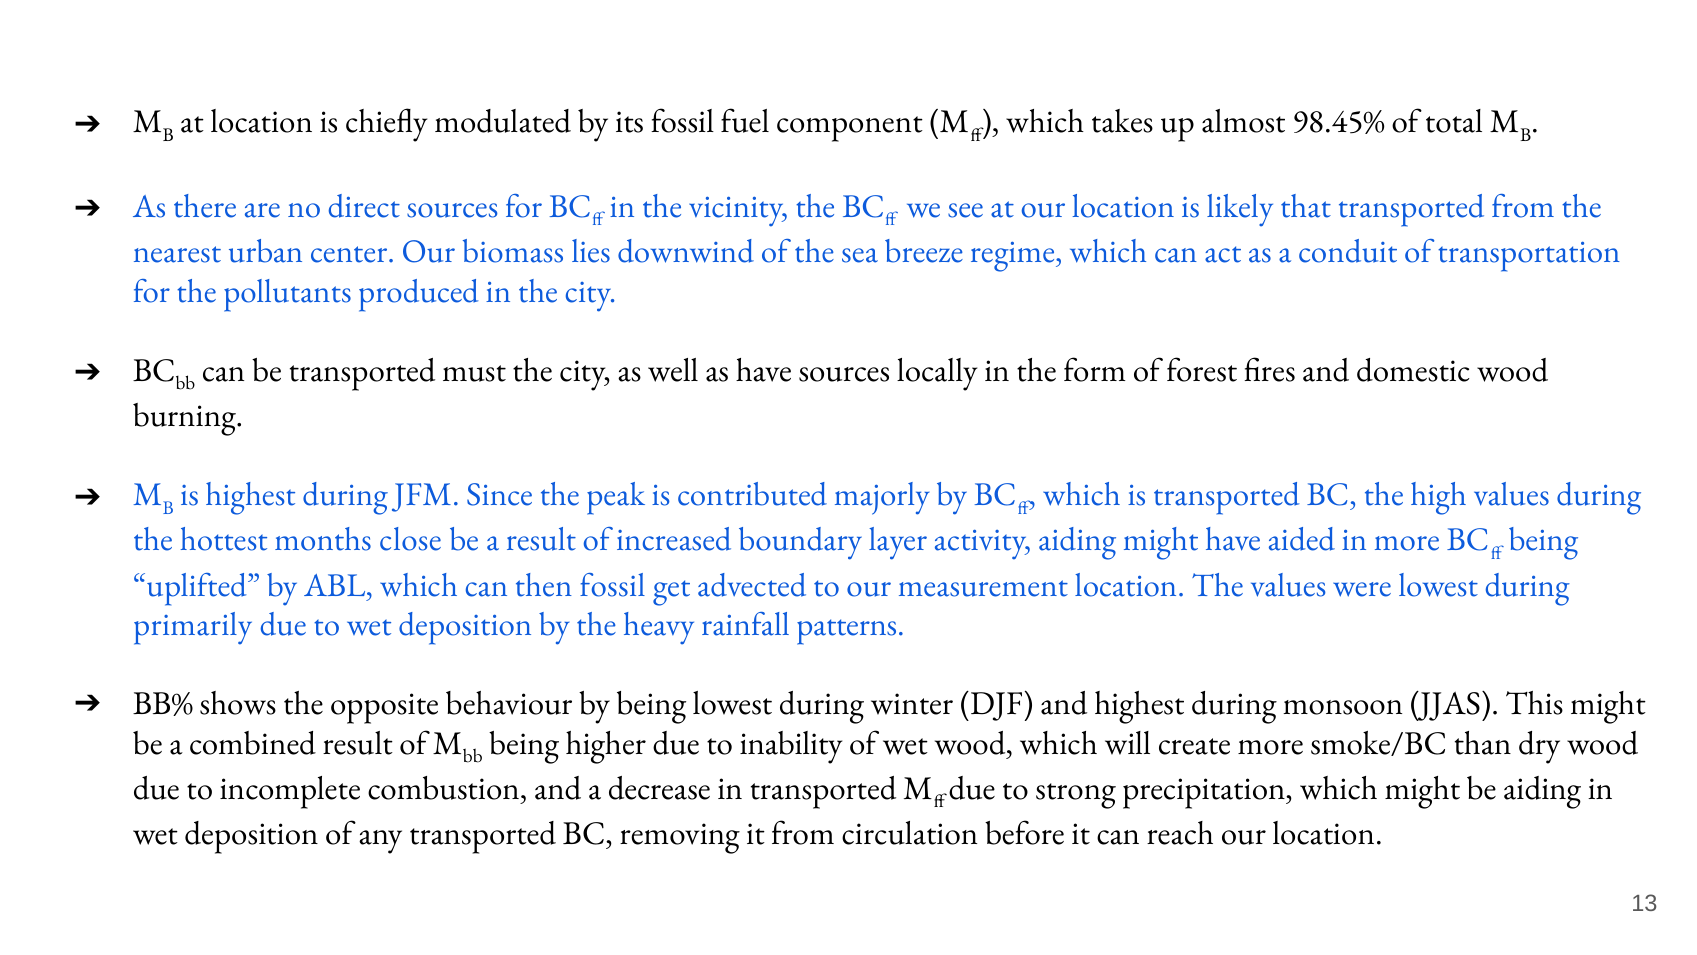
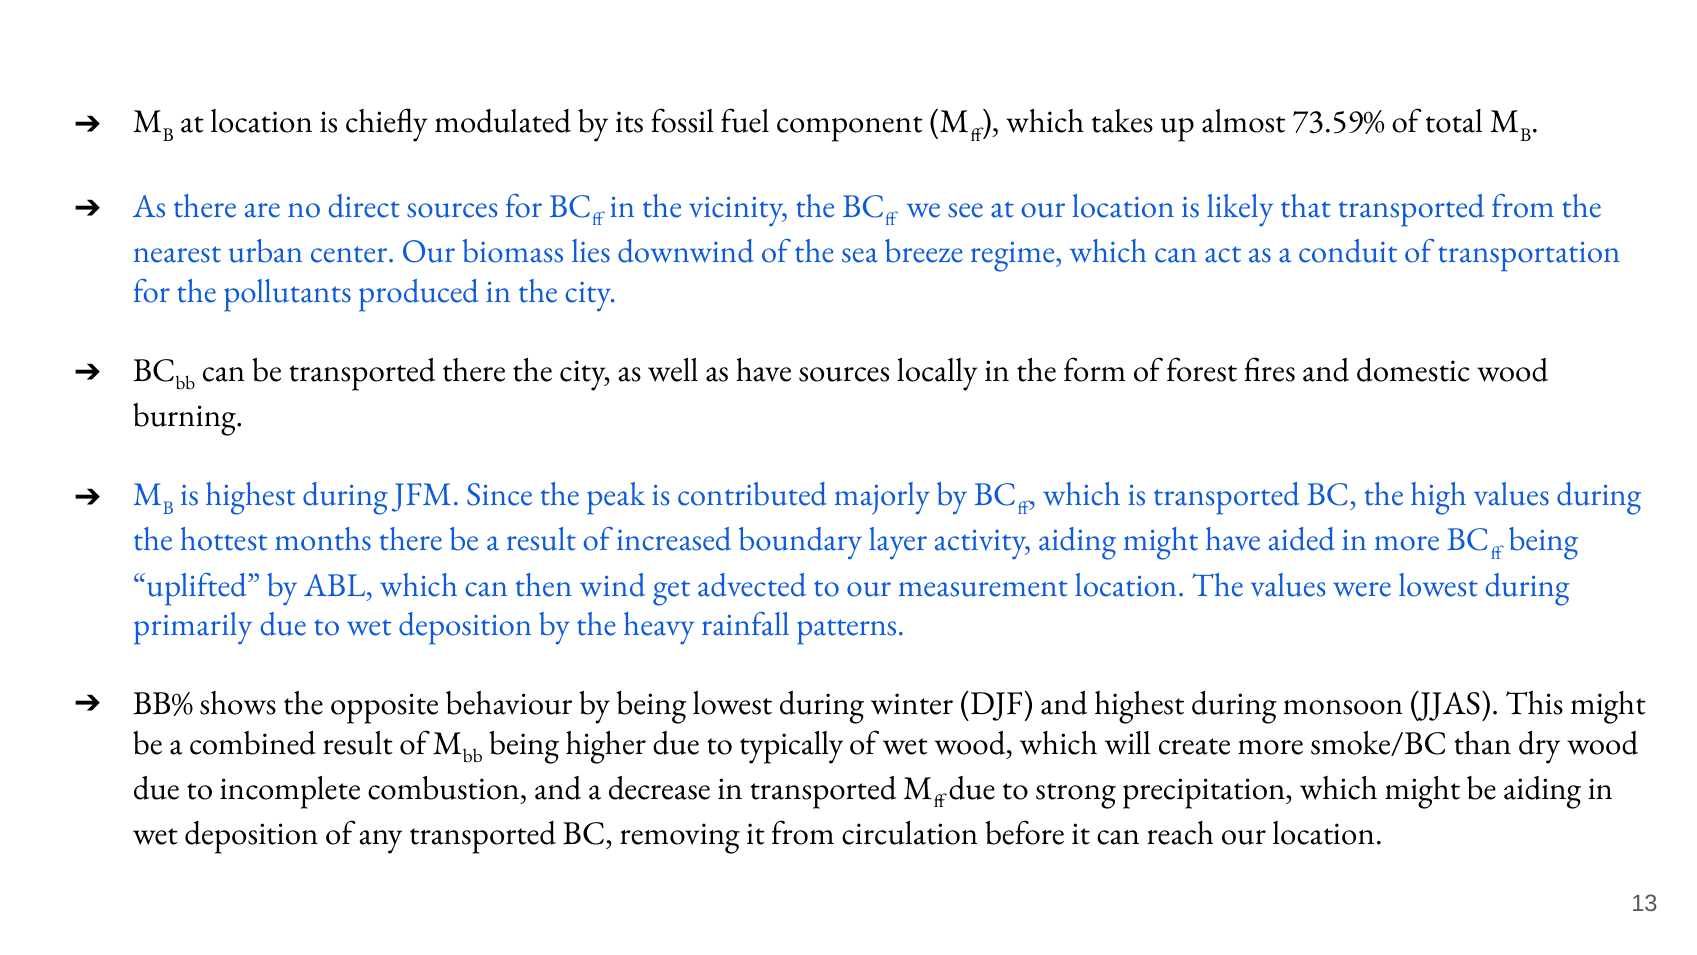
98.45%: 98.45% -> 73.59% (1339, 122)
transported must: must -> there (474, 371)
months close: close -> there (411, 540)
then fossil: fossil -> wind (613, 585)
inability: inability -> typically (791, 743)
